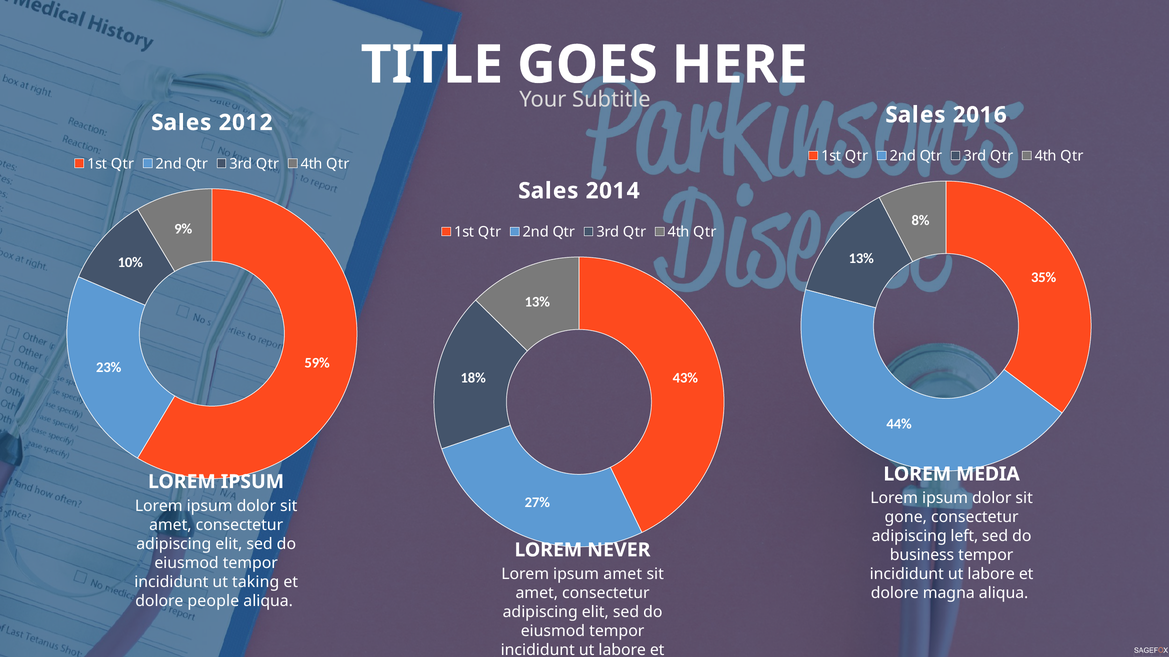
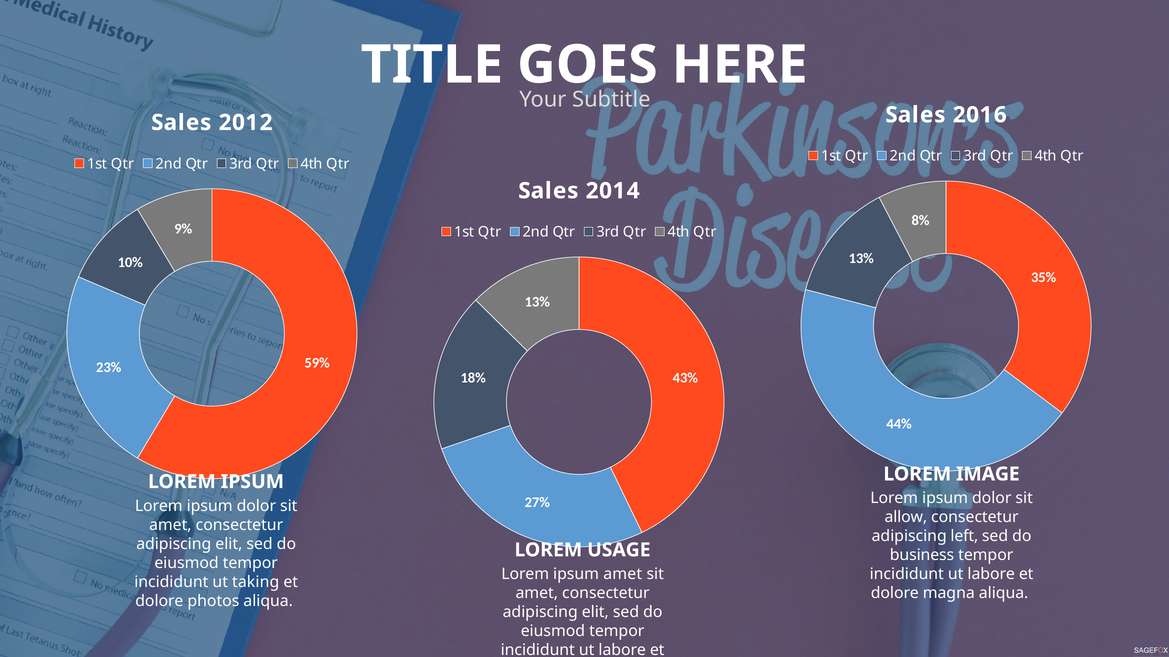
MEDIA: MEDIA -> IMAGE (988, 474)
gone: gone -> allow (906, 518)
NEVER: NEVER -> USAGE (619, 550)
people: people -> photos (213, 601)
